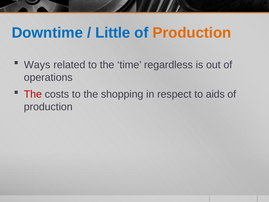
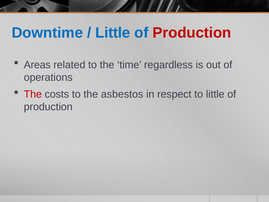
Production colour: orange -> red (192, 33)
Ways: Ways -> Areas (37, 65)
shopping: shopping -> asbestos (122, 94)
to aids: aids -> little (215, 94)
